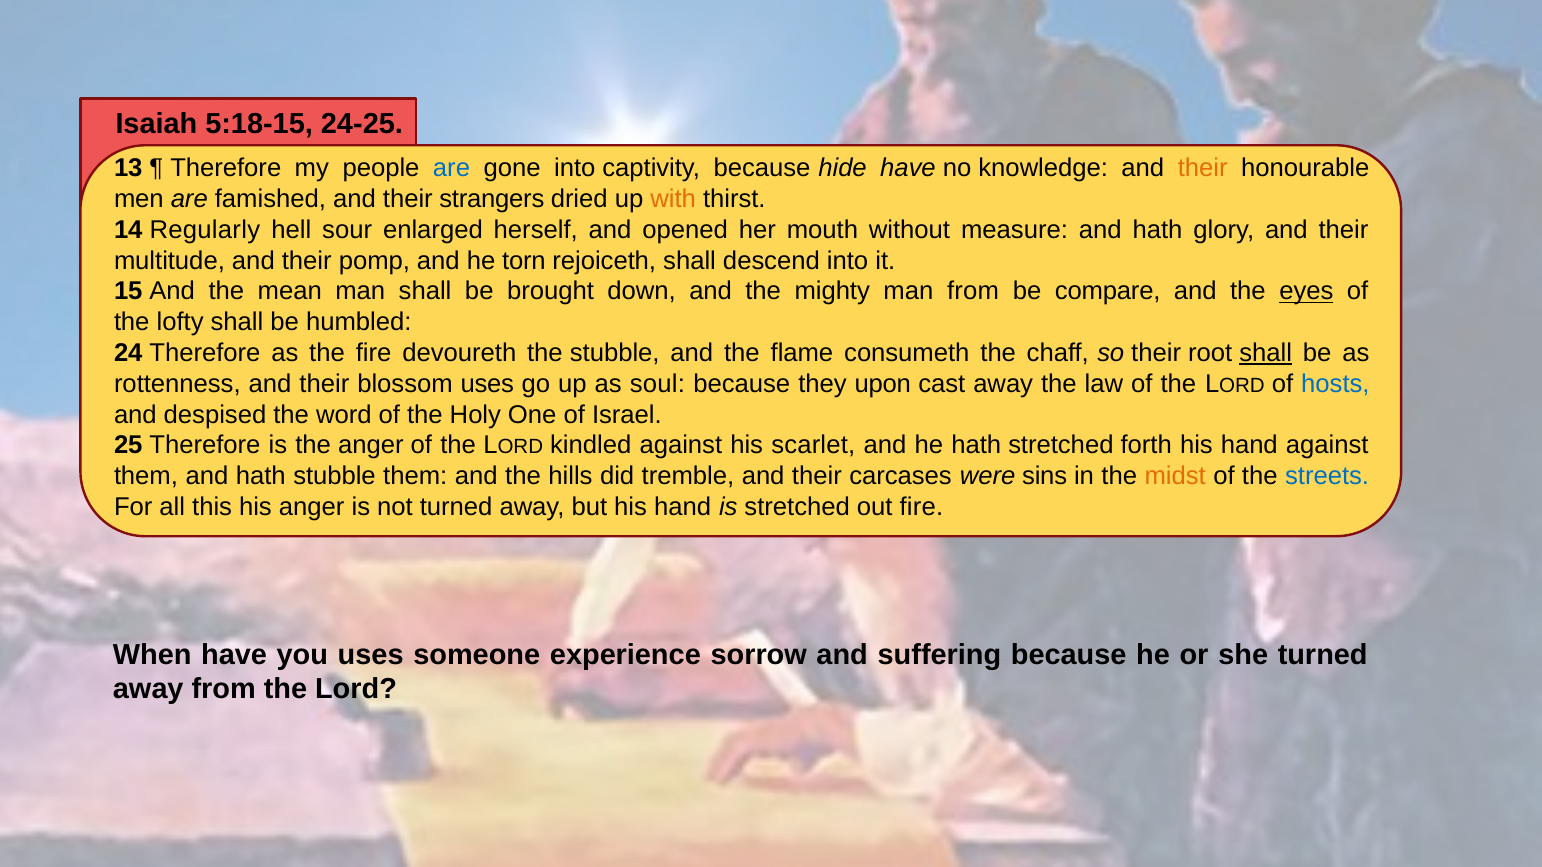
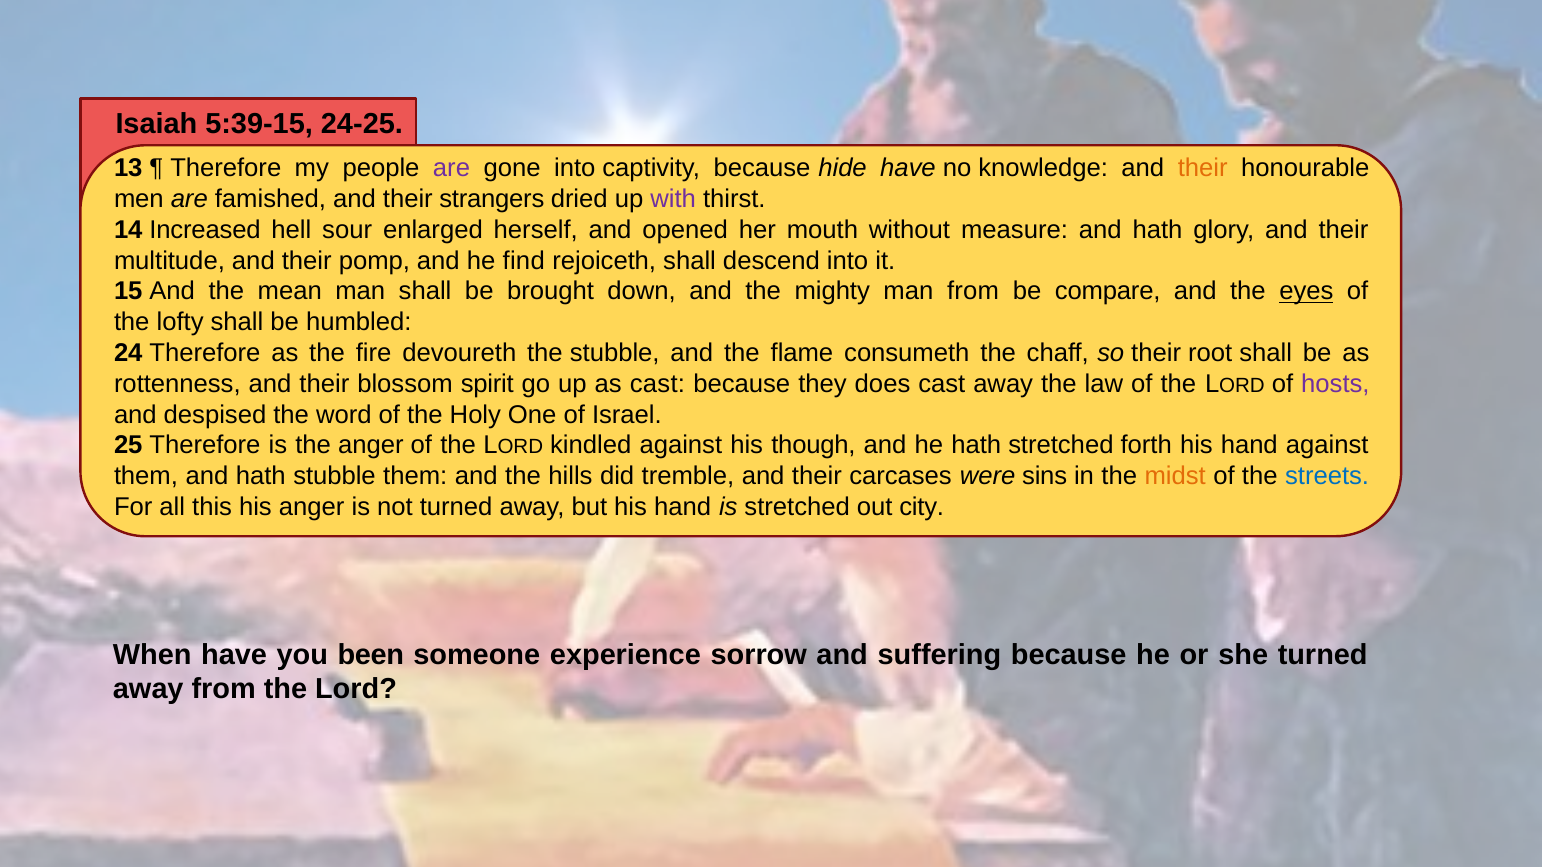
5:18-15: 5:18-15 -> 5:39-15 (259, 124)
are colour: blue -> purple (452, 168)
with colour: orange -> purple (673, 199)
Regularly: Regularly -> Increased (205, 230)
torn: torn -> find (524, 261)
shall underline: present -> none (1266, 353)
blossom uses: uses -> spirit (487, 384)
as soul: soul -> cast (657, 384)
upon: upon -> does (883, 384)
hosts colour: blue -> purple (1335, 384)
scarlet: scarlet -> though (813, 446)
out fire: fire -> city (922, 507)
you uses: uses -> been (371, 655)
